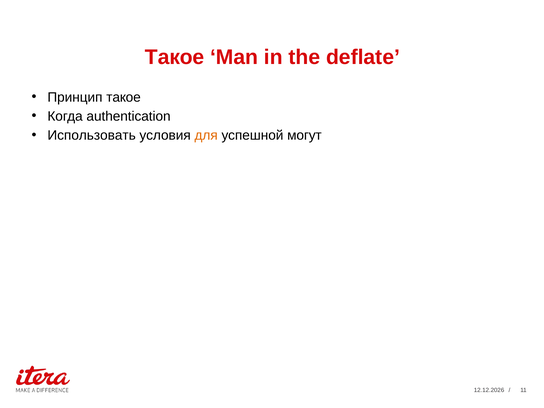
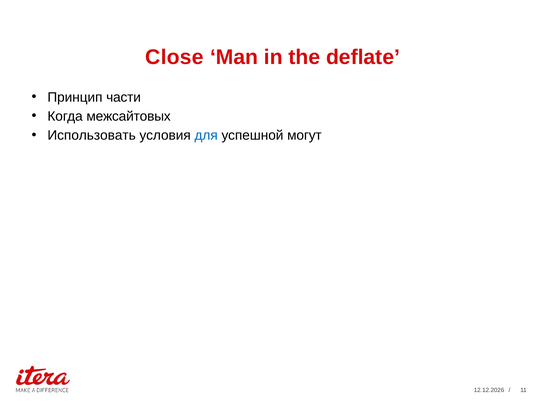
Такое: Такое -> Close (175, 57)
Принцип такое: такое -> части (124, 97)
authentication: authentication -> межсайтовых (129, 116)
для colour: orange -> blue (206, 135)
